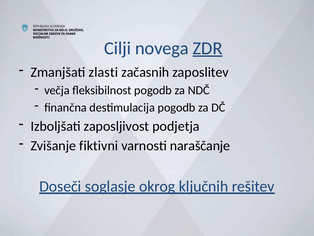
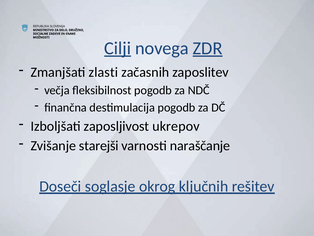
Cilji underline: none -> present (118, 48)
podjetja: podjetja -> ukrepov (176, 126)
fiktivni: fiktivni -> starejši (99, 146)
